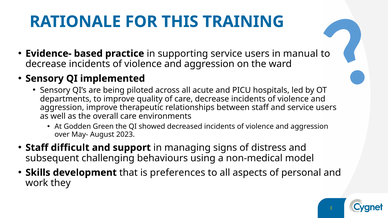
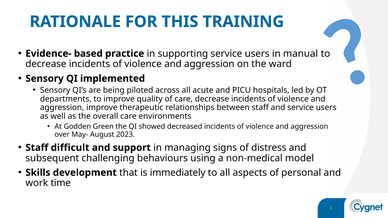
preferences: preferences -> immediately (178, 173)
they: they -> time (61, 183)
